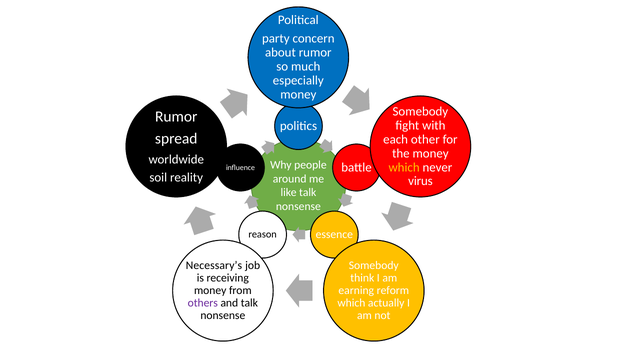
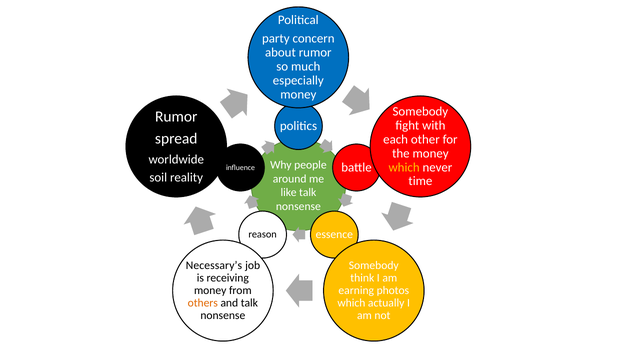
virus: virus -> time (420, 181)
reform: reform -> photos (393, 290)
others colour: purple -> orange (203, 303)
